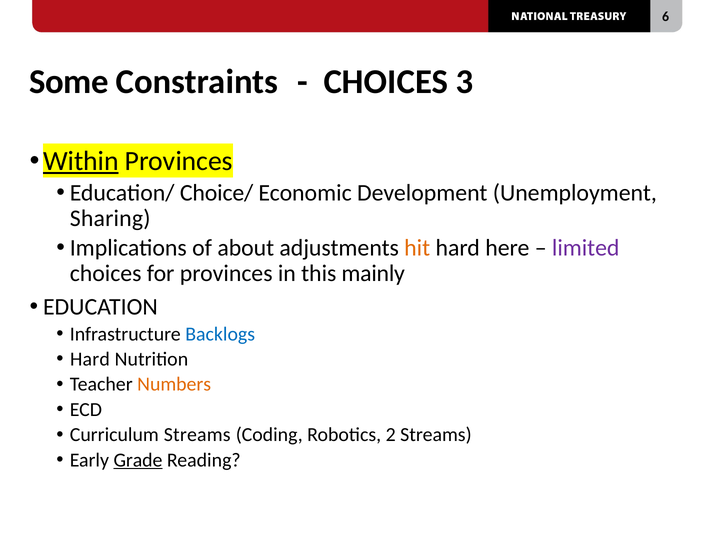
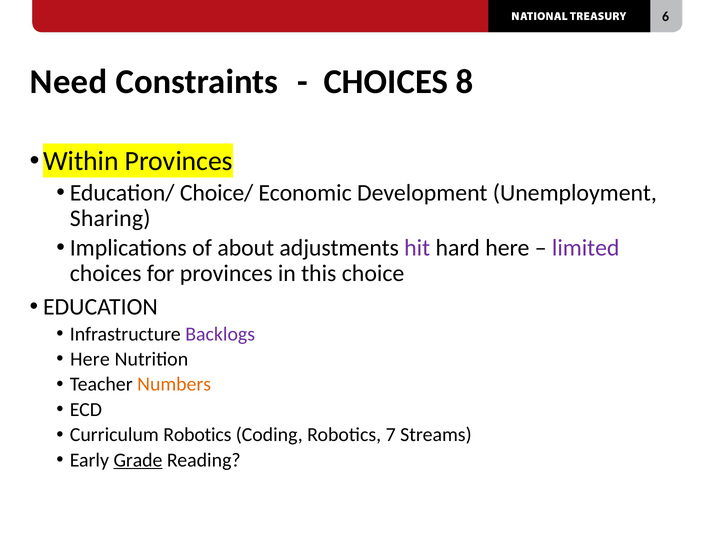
Some: Some -> Need (69, 82)
3: 3 -> 8 (465, 82)
Within underline: present -> none (81, 161)
hit colour: orange -> purple (417, 248)
mainly: mainly -> choice (373, 273)
Backlogs colour: blue -> purple (220, 334)
Hard: Hard -> Here (90, 359)
Curriculum Streams: Streams -> Robotics (197, 434)
2: 2 -> 7 (391, 434)
